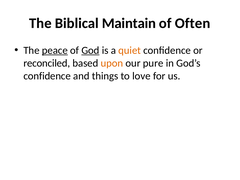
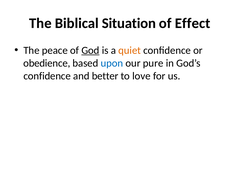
Maintain: Maintain -> Situation (129, 23)
Often: Often -> Effect (193, 23)
peace underline: present -> none (55, 50)
reconciled: reconciled -> obedience (47, 63)
upon colour: orange -> blue (112, 63)
things: things -> better (105, 76)
